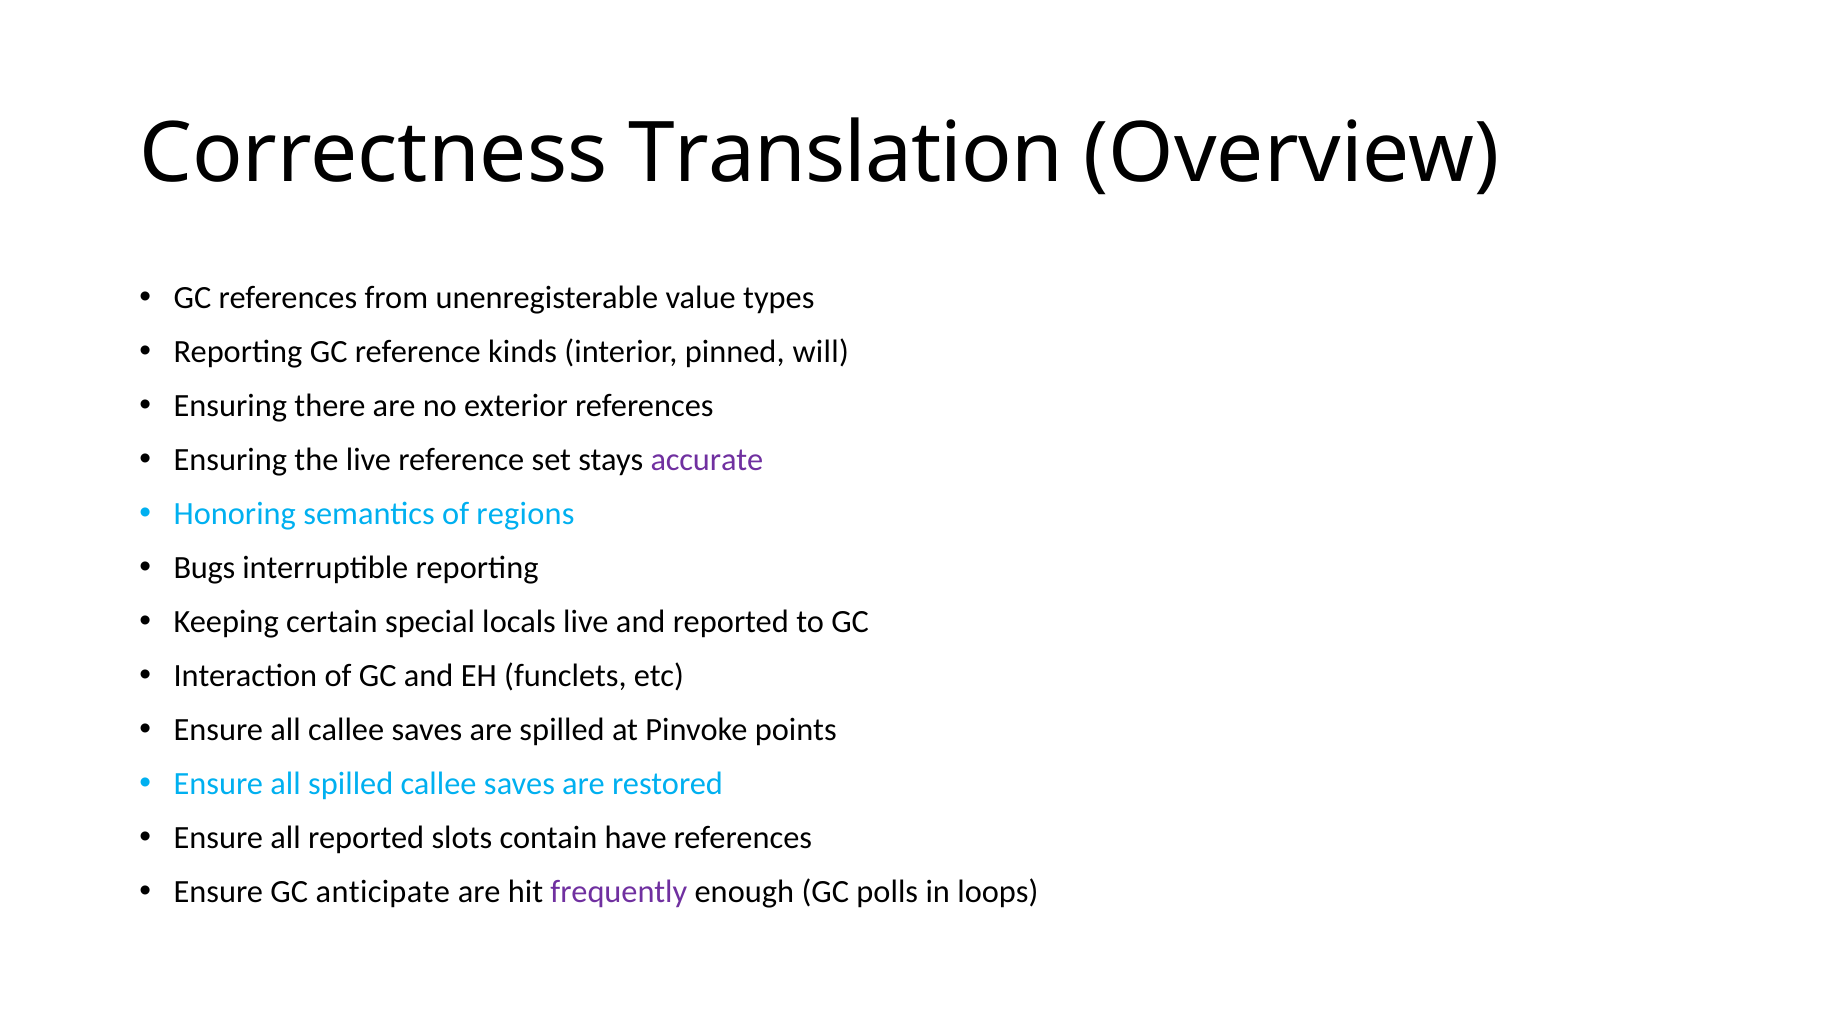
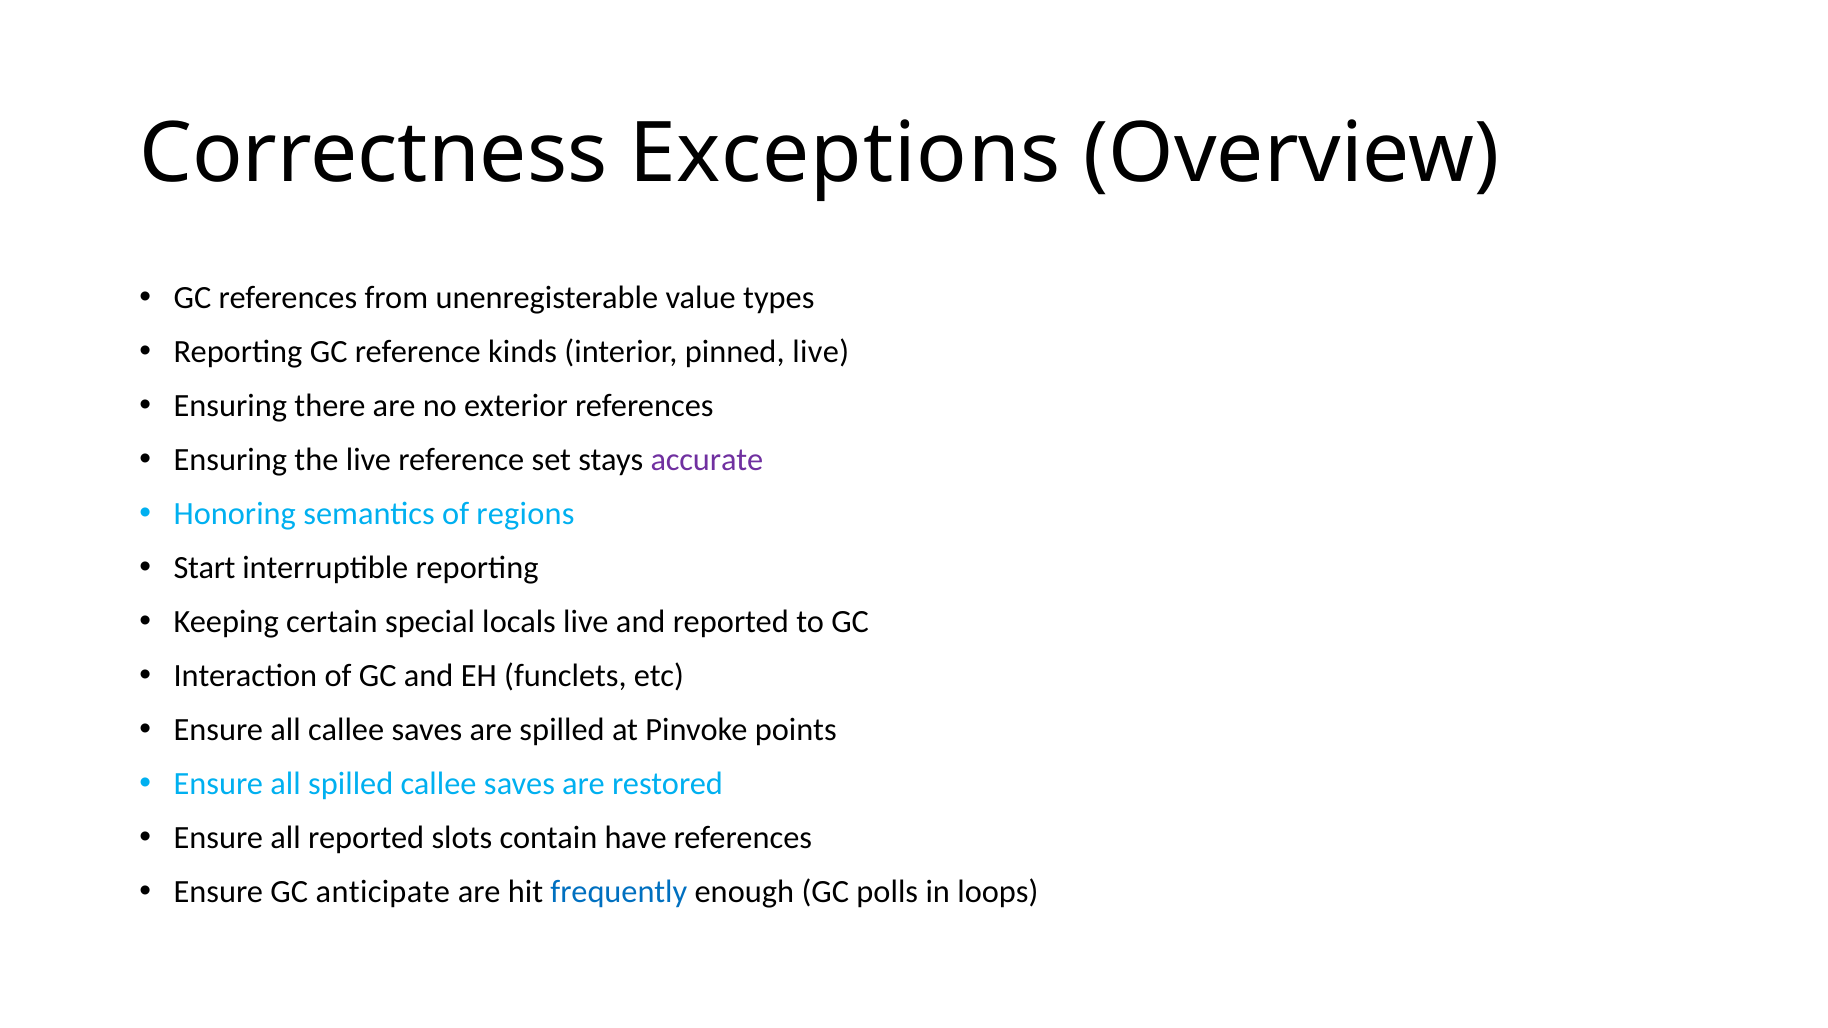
Translation: Translation -> Exceptions (845, 154)
pinned will: will -> live (821, 352)
Bugs: Bugs -> Start (205, 568)
frequently colour: purple -> blue (619, 892)
